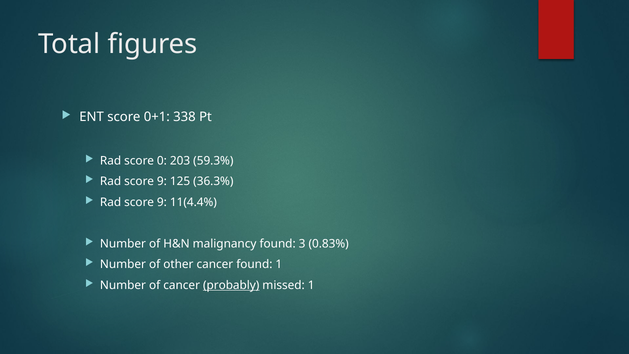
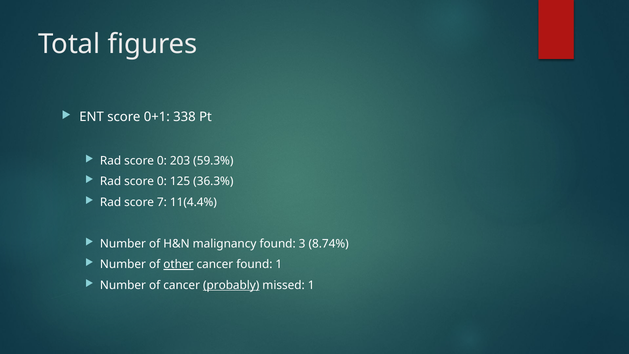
9: 9 -> 0 (162, 181)
9: 9 -> 7 (162, 202)
0.83%: 0.83% -> 8.74% (329, 244)
other underline: none -> present (178, 264)
